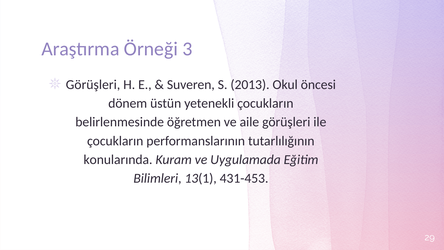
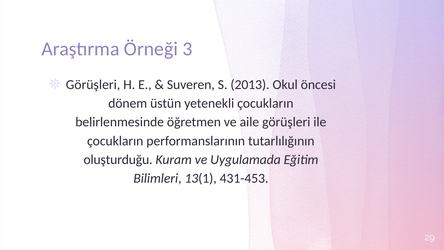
konularında: konularında -> oluşturduğu (118, 159)
